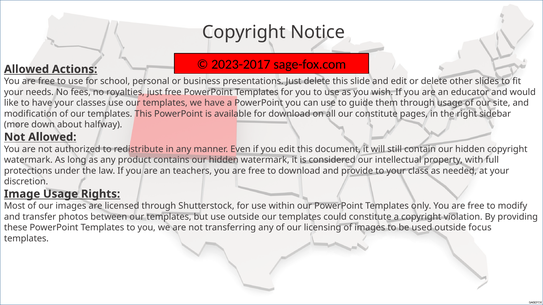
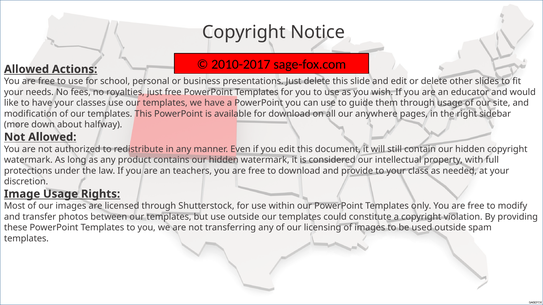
2023-2017: 2023-2017 -> 2010-2017 (241, 64)
our constitute: constitute -> anywhere (376, 114)
focus: focus -> spam (480, 228)
